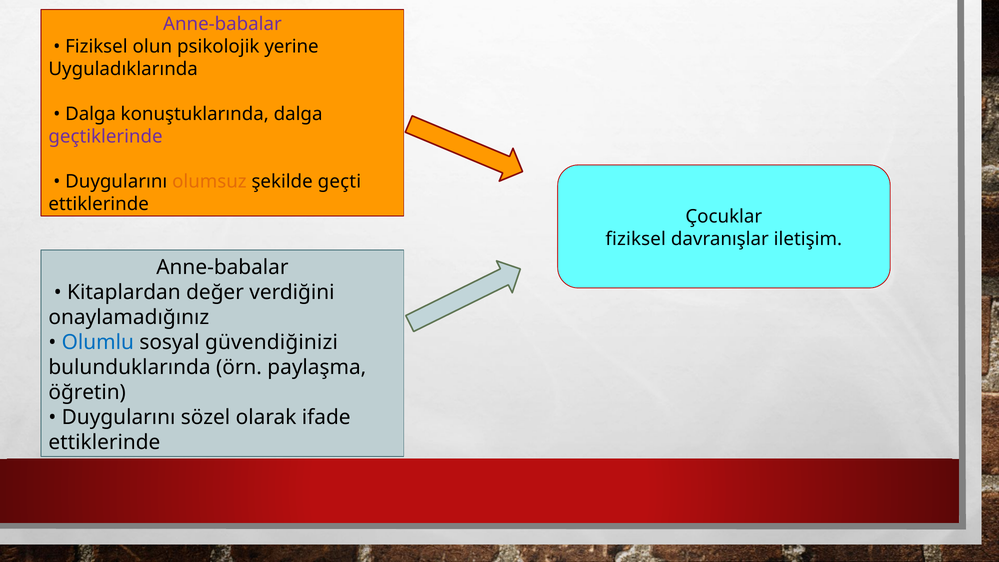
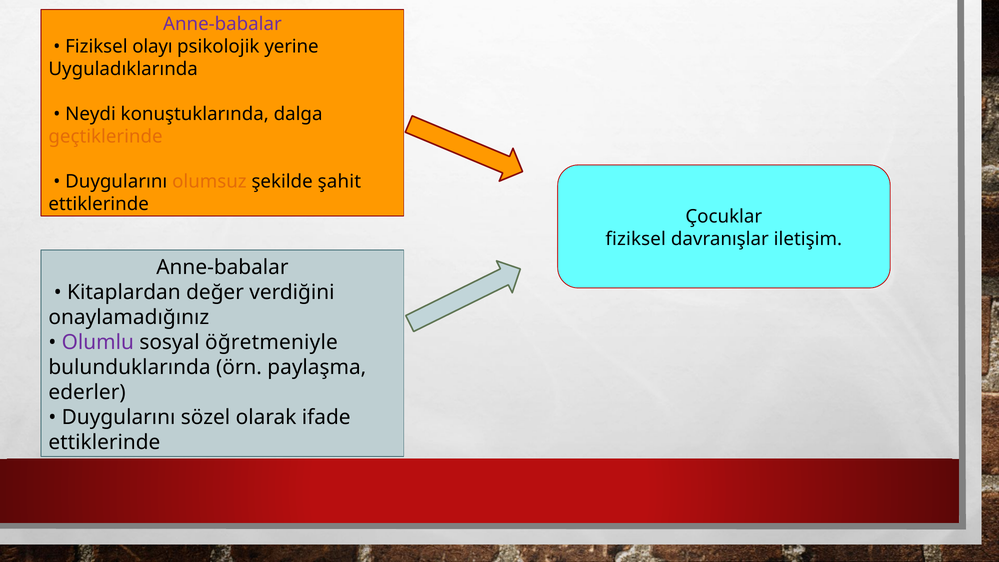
olun: olun -> olayı (152, 47)
Dalga: Dalga -> Neydi (91, 114)
geçtiklerinde colour: purple -> orange (106, 137)
geçti: geçti -> şahit (339, 182)
Olumlu colour: blue -> purple (98, 342)
güvendiğinizi: güvendiğinizi -> öğretmeniyle (271, 342)
öğretin: öğretin -> ederler (87, 392)
